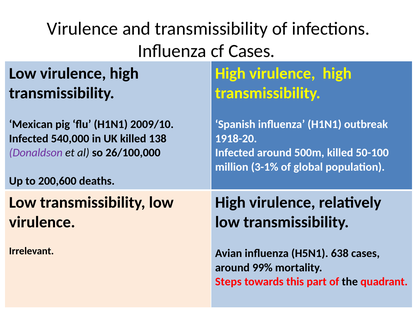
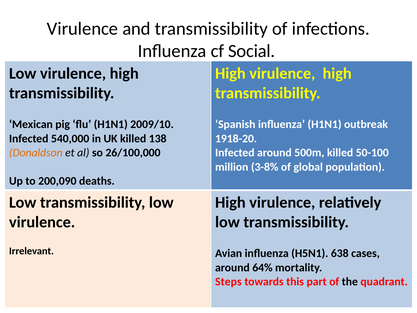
cf Cases: Cases -> Social (252, 51)
Donaldson colour: purple -> orange (36, 153)
3-1%: 3-1% -> 3-8% (265, 167)
200,600: 200,600 -> 200,090 (57, 181)
99%: 99% -> 64% (262, 267)
